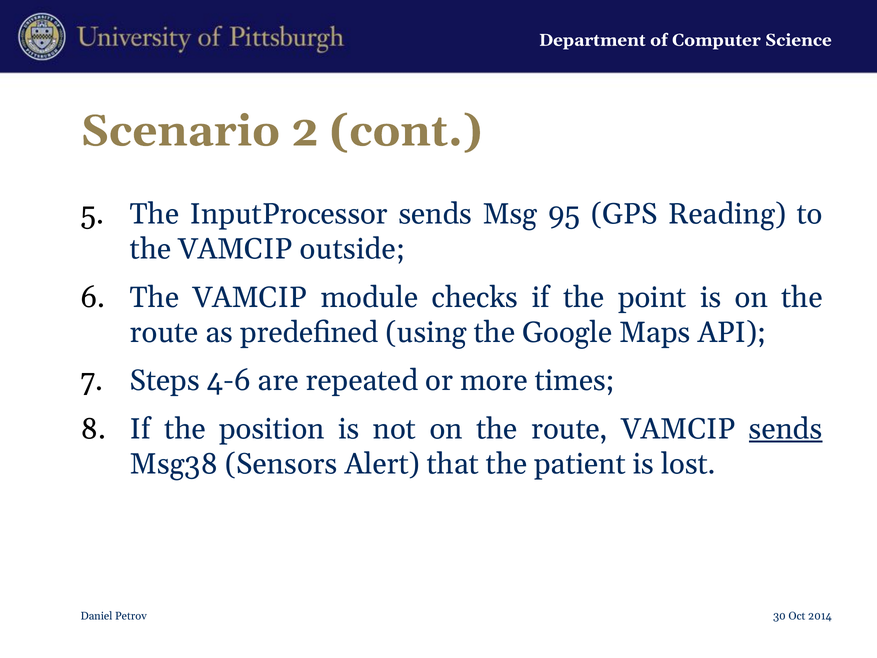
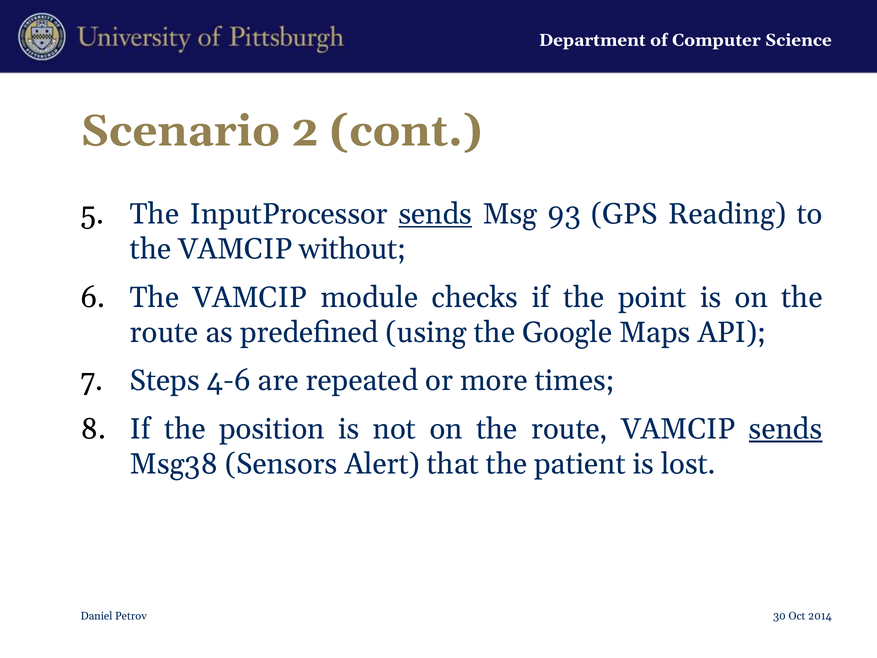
sends underline: none -> present (435, 214)
95: 95 -> 93 (564, 214)
outside: outside -> without (353, 249)
